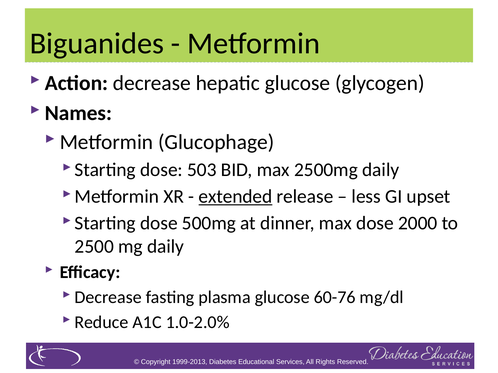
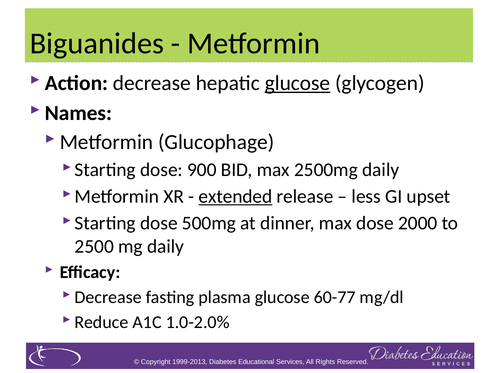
glucose underline: none -> present (298, 83)
503: 503 -> 900 (202, 170)
60-76: 60-76 -> 60-77 (335, 298)
